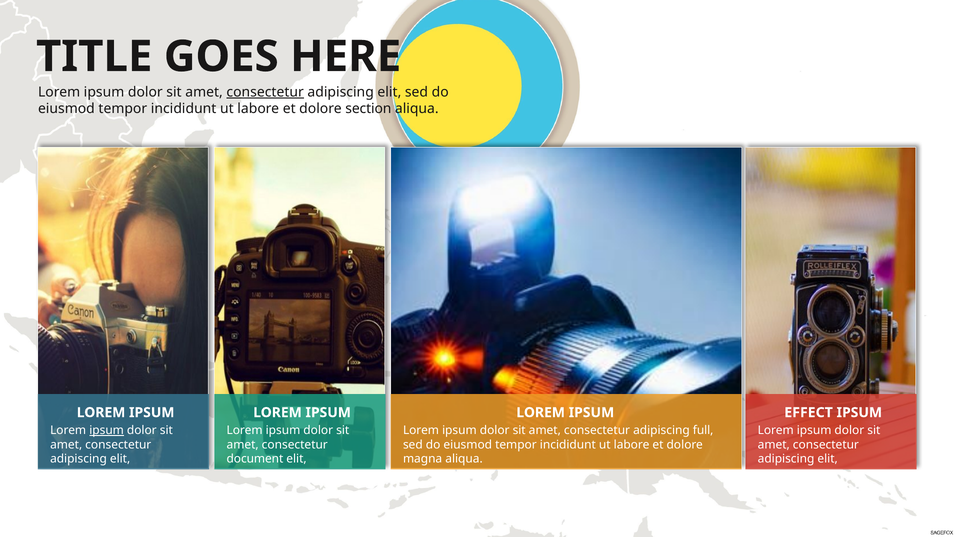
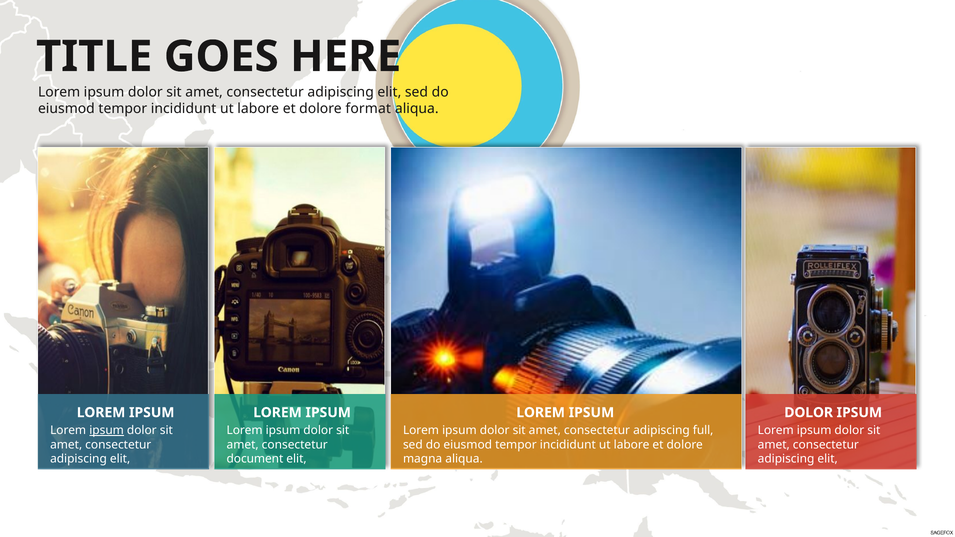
consectetur underline: present -> none (265, 92)
section: section -> format (368, 109)
EFFECT: EFFECT -> DOLOR (809, 413)
